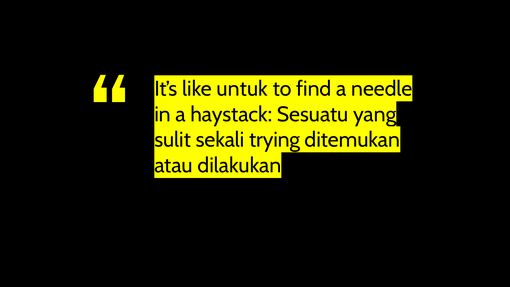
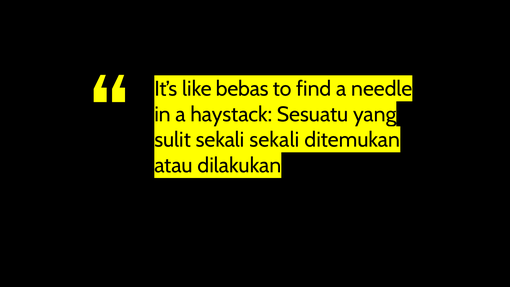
untuk: untuk -> bebas (242, 89)
sekali trying: trying -> sekali (274, 140)
